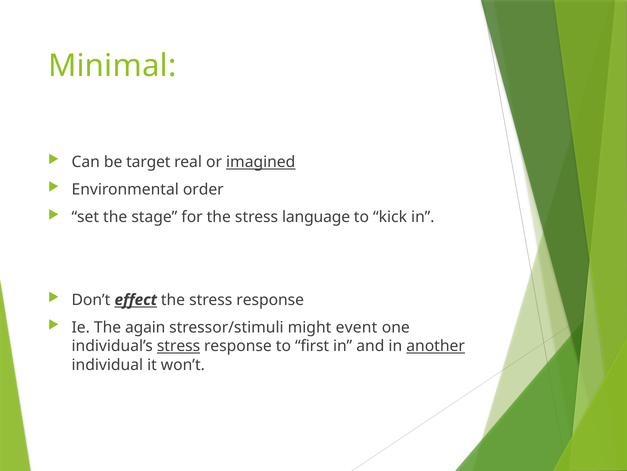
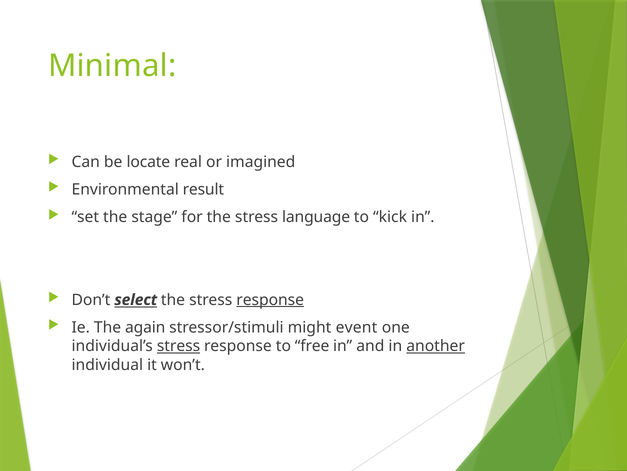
target: target -> locate (148, 162)
imagined underline: present -> none (261, 162)
order: order -> result (203, 189)
effect: effect -> select (136, 299)
response underline: none -> present (270, 299)
first: first -> free (312, 346)
